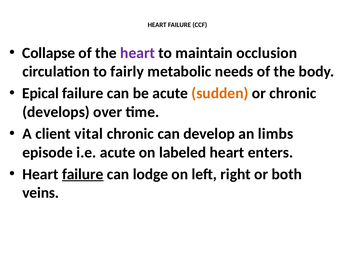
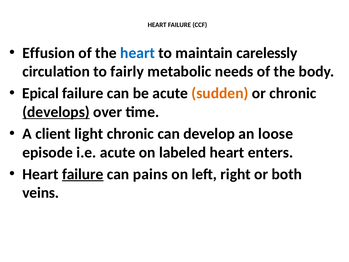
Collapse: Collapse -> Effusion (49, 53)
heart colour: purple -> blue (138, 53)
occlusion: occlusion -> carelessly (267, 53)
develops underline: none -> present (56, 112)
vital: vital -> light (89, 134)
limbs: limbs -> loose (276, 134)
lodge: lodge -> pains (150, 174)
